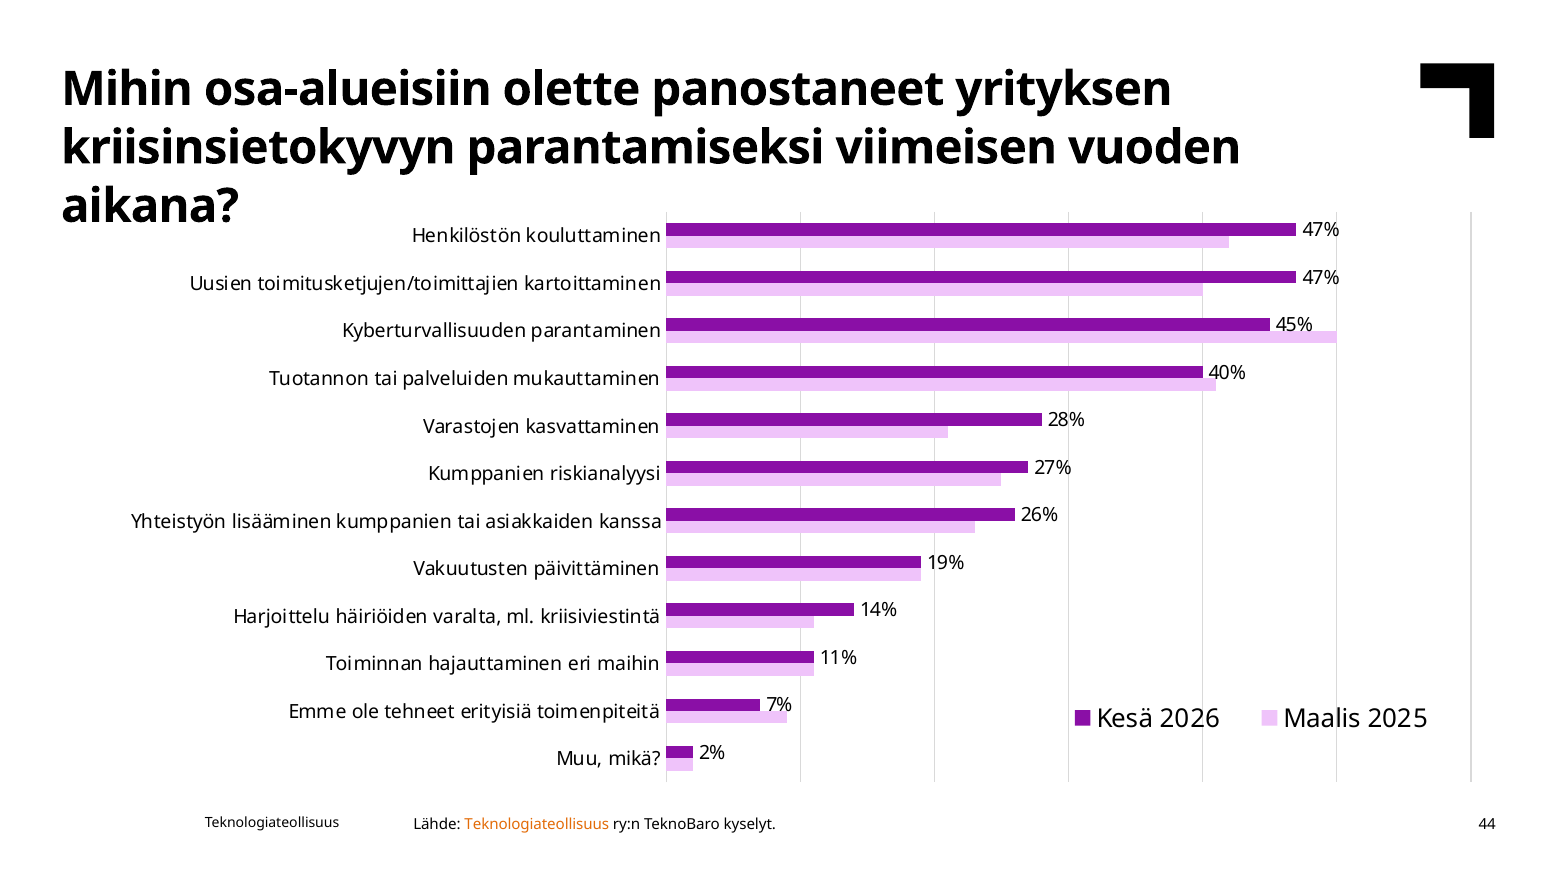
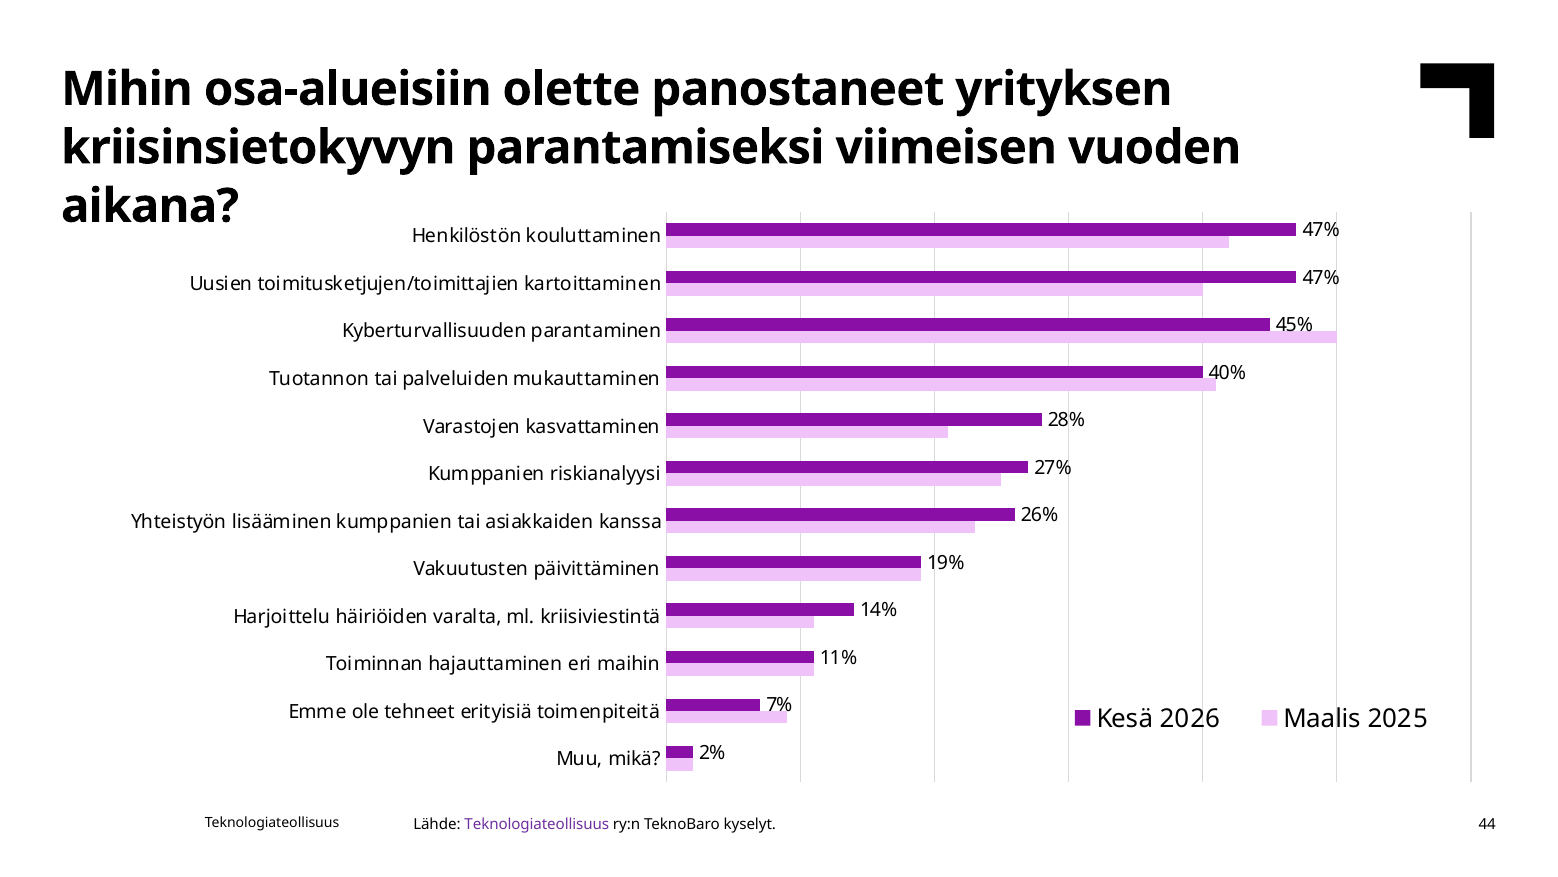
Teknologiateollisuus colour: orange -> purple (537, 823)
